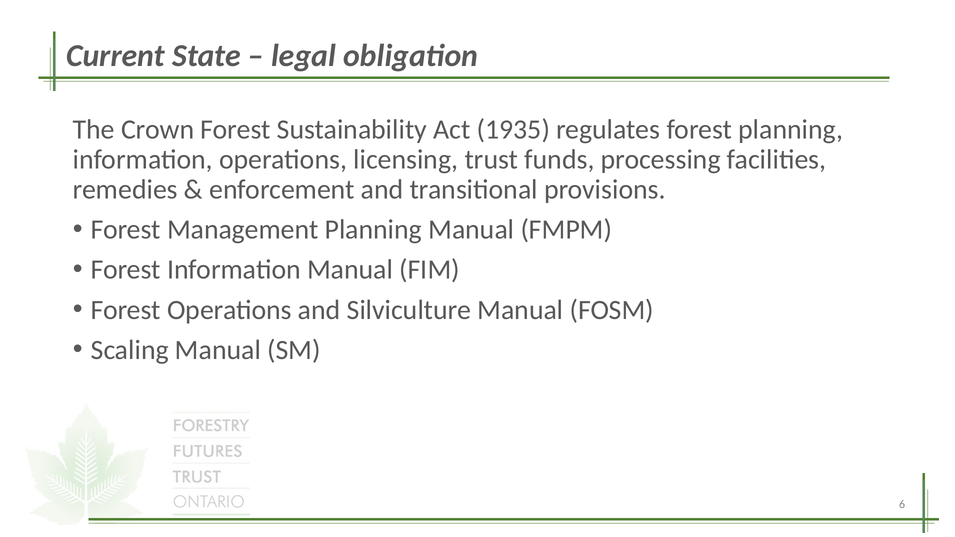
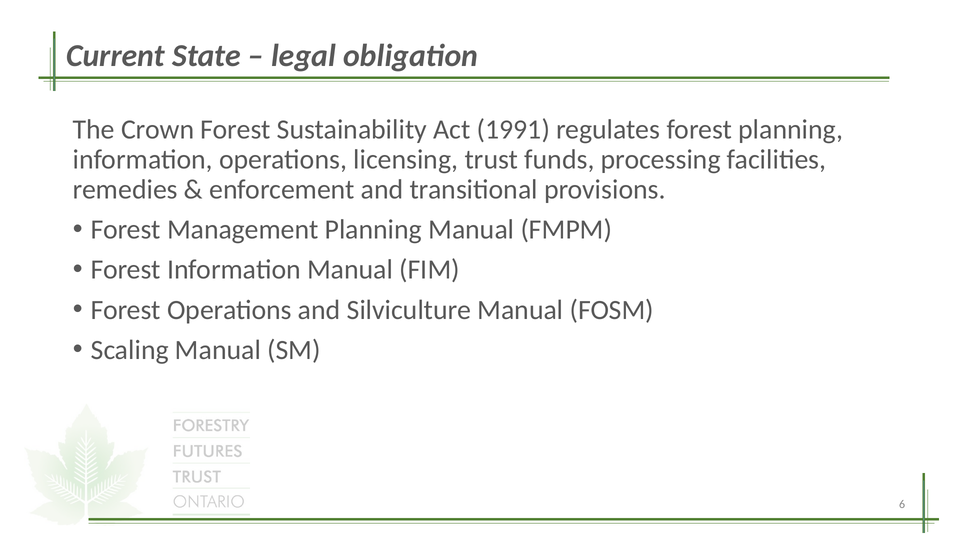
1935: 1935 -> 1991 (513, 130)
